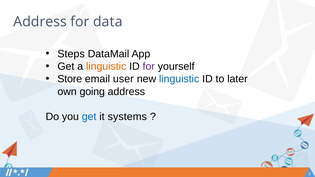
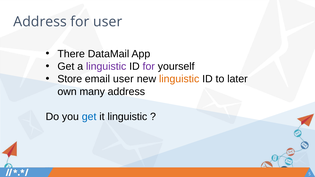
for data: data -> user (108, 22)
Steps: Steps -> There (71, 54)
linguistic colour: orange -> purple (106, 66)
linguistic colour: blue -> orange (179, 79)
going: going -> many (92, 92)
it systems: systems -> linguistic (127, 117)
